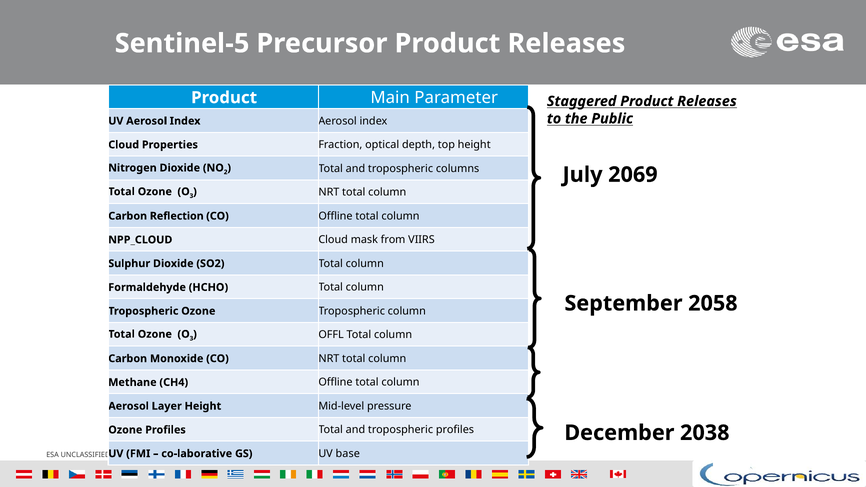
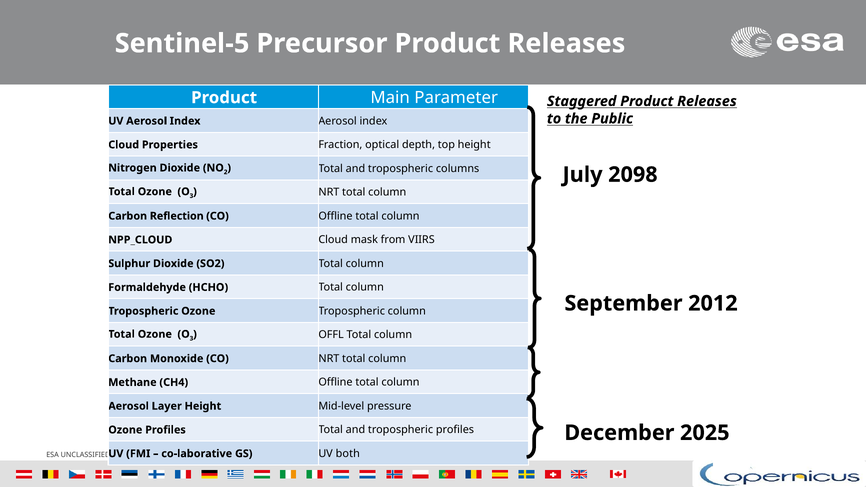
2069: 2069 -> 2098 (633, 175)
2058: 2058 -> 2012 (713, 303)
2038: 2038 -> 2025 (705, 433)
base: base -> both (348, 454)
